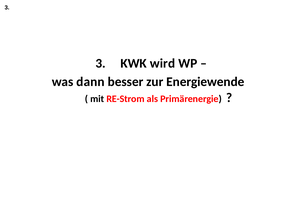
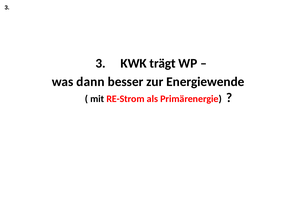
wird: wird -> trägt (163, 63)
